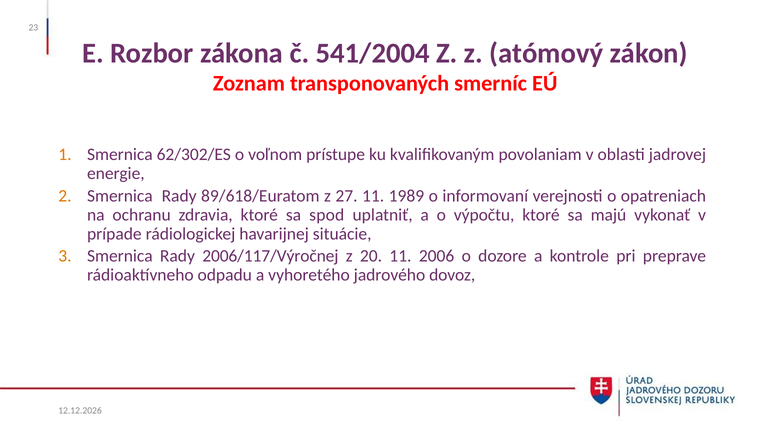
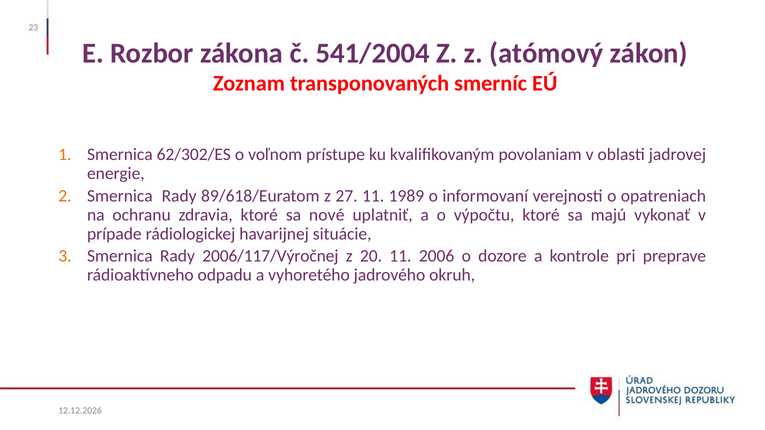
spod: spod -> nové (327, 215)
dovoz: dovoz -> okruh (452, 275)
